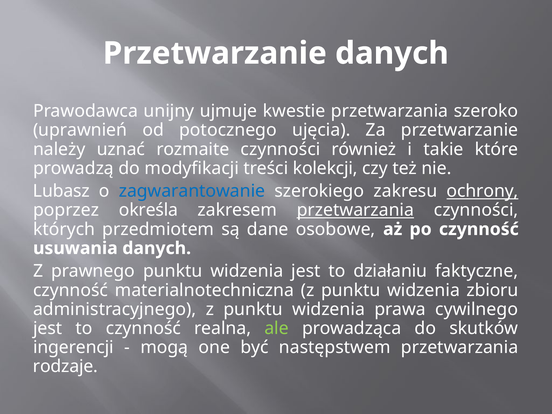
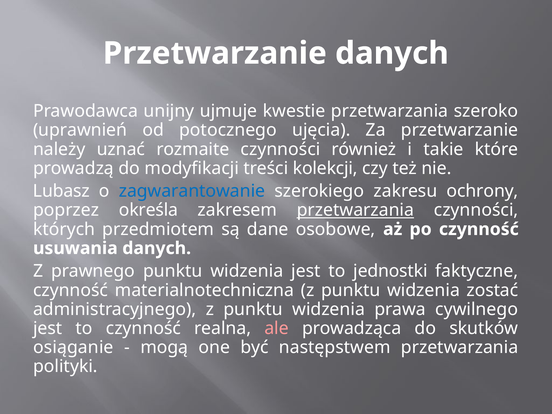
ochrony underline: present -> none (483, 191)
działaniu: działaniu -> jednostki (390, 271)
zbioru: zbioru -> zostać (492, 290)
ale colour: light green -> pink (277, 328)
ingerencji: ingerencji -> osiąganie (73, 347)
rodzaje: rodzaje -> polityki (65, 366)
